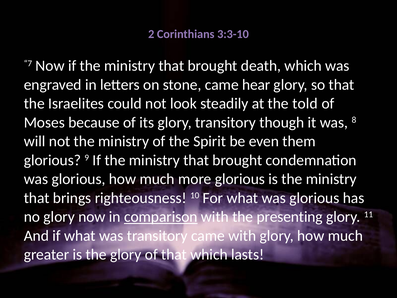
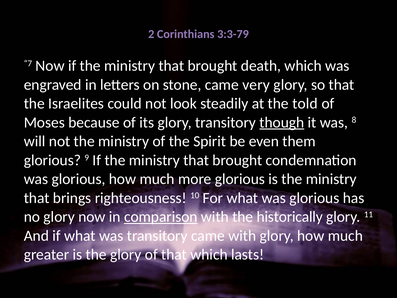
3:3-10: 3:3-10 -> 3:3-79 (233, 34)
hear: hear -> very (256, 85)
though underline: none -> present (282, 122)
presenting: presenting -> historically (290, 217)
